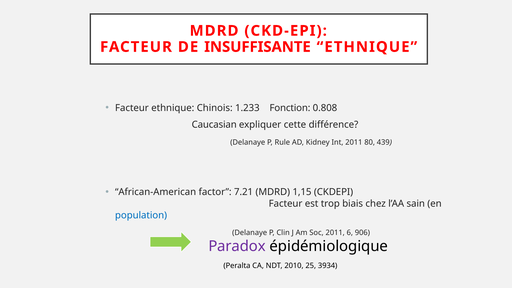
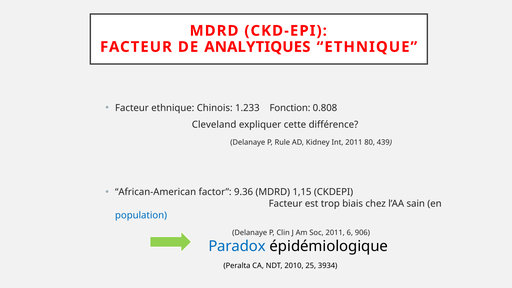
INSUFFISANTE: INSUFFISANTE -> ANALYTIQUES (257, 47)
Caucasian: Caucasian -> Cleveland (214, 125)
7.21: 7.21 -> 9.36 (244, 192)
Paradox colour: purple -> blue (237, 246)
